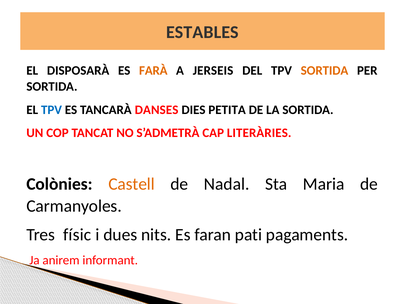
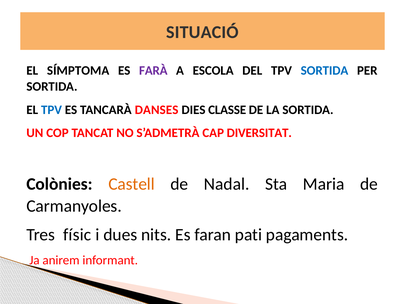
ESTABLES: ESTABLES -> SITUACIÓ (202, 32)
DISPOSARÀ: DISPOSARÀ -> SÍMPTOMA (78, 71)
FARÀ colour: orange -> purple (153, 71)
JERSEIS: JERSEIS -> ESCOLA (213, 71)
SORTIDA colour: orange -> blue (324, 71)
PETITA: PETITA -> CLASSE (227, 110)
LITERÀRIES: LITERÀRIES -> DIVERSITAT (259, 133)
